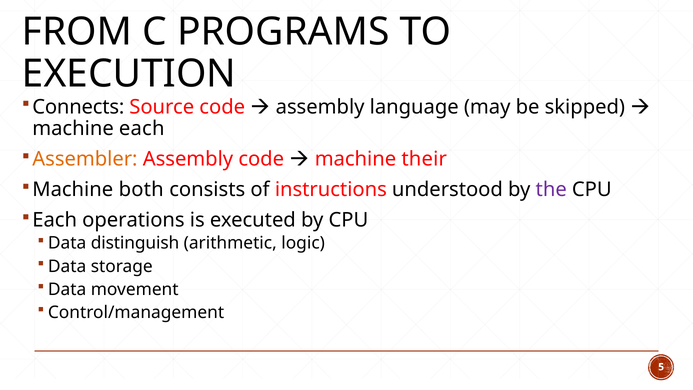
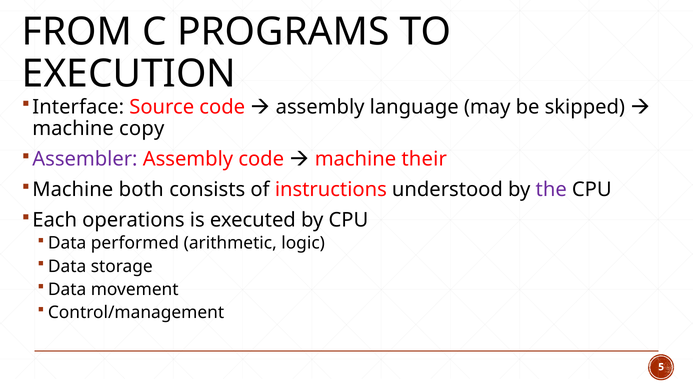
Connects: Connects -> Interface (78, 107)
machine each: each -> copy (142, 129)
Assembler colour: orange -> purple (85, 159)
distinguish: distinguish -> performed (135, 243)
